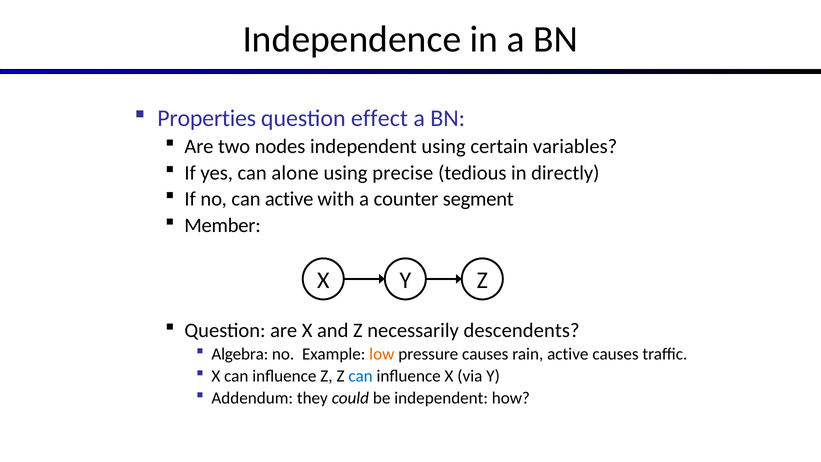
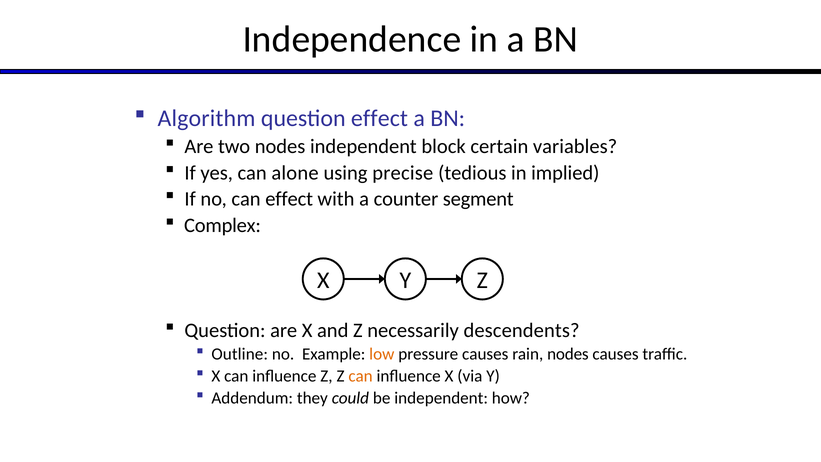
Properties: Properties -> Algorithm (206, 118)
independent using: using -> block (444, 147)
directly: directly -> implied (565, 173)
can active: active -> effect (289, 199)
Member: Member -> Complex (223, 225)
Algebra: Algebra -> Outline (240, 354)
rain active: active -> nodes (568, 354)
can colour: blue -> orange (361, 376)
